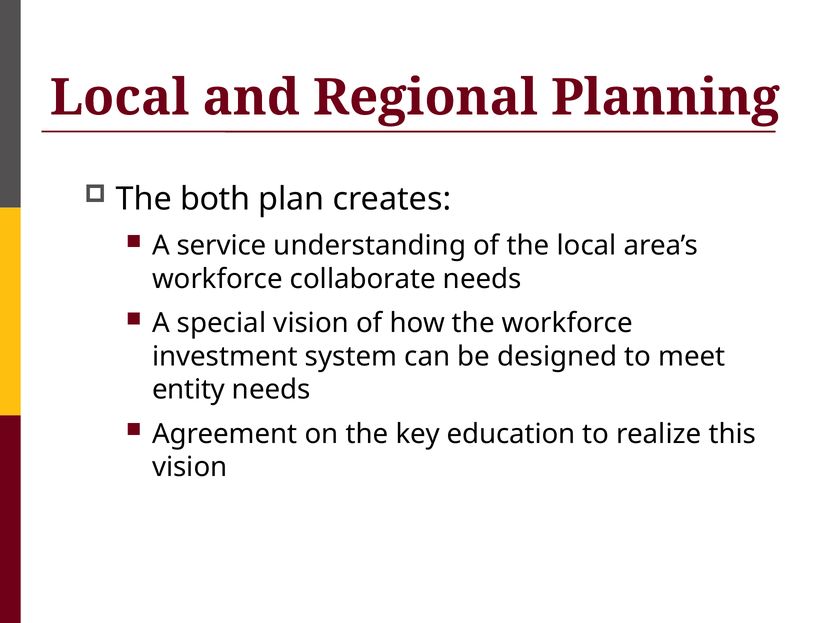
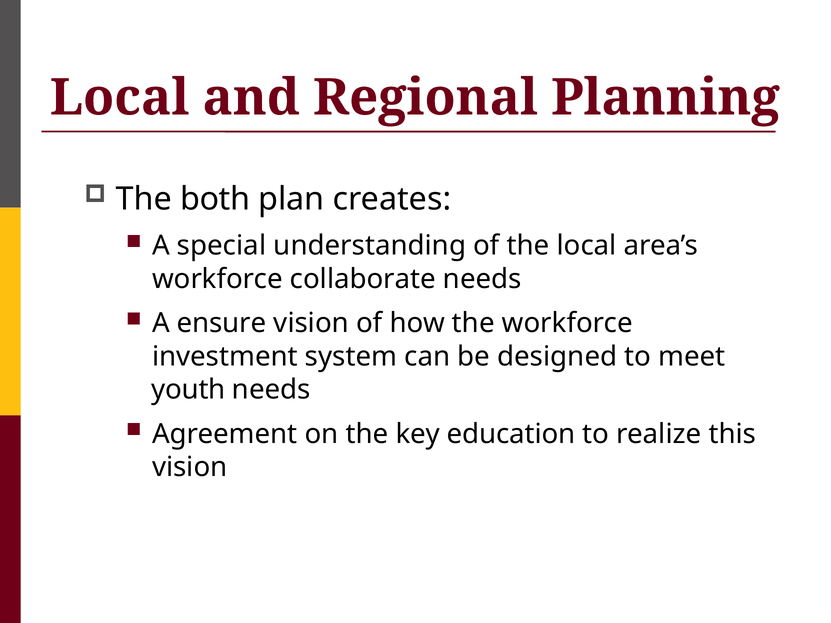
service: service -> special (222, 246)
special: special -> ensure (222, 323)
entity: entity -> youth (188, 390)
